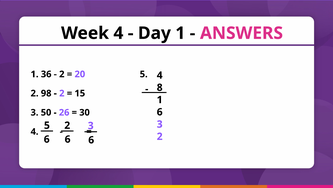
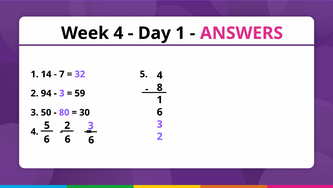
36: 36 -> 14 (46, 74)
2: 2 -> 7 (62, 74)
20: 20 -> 32 (80, 74)
98: 98 -> 94 (46, 93)
2: 2 -> 3 (62, 93)
15: 15 -> 59 (80, 93)
26: 26 -> 80 (64, 112)
